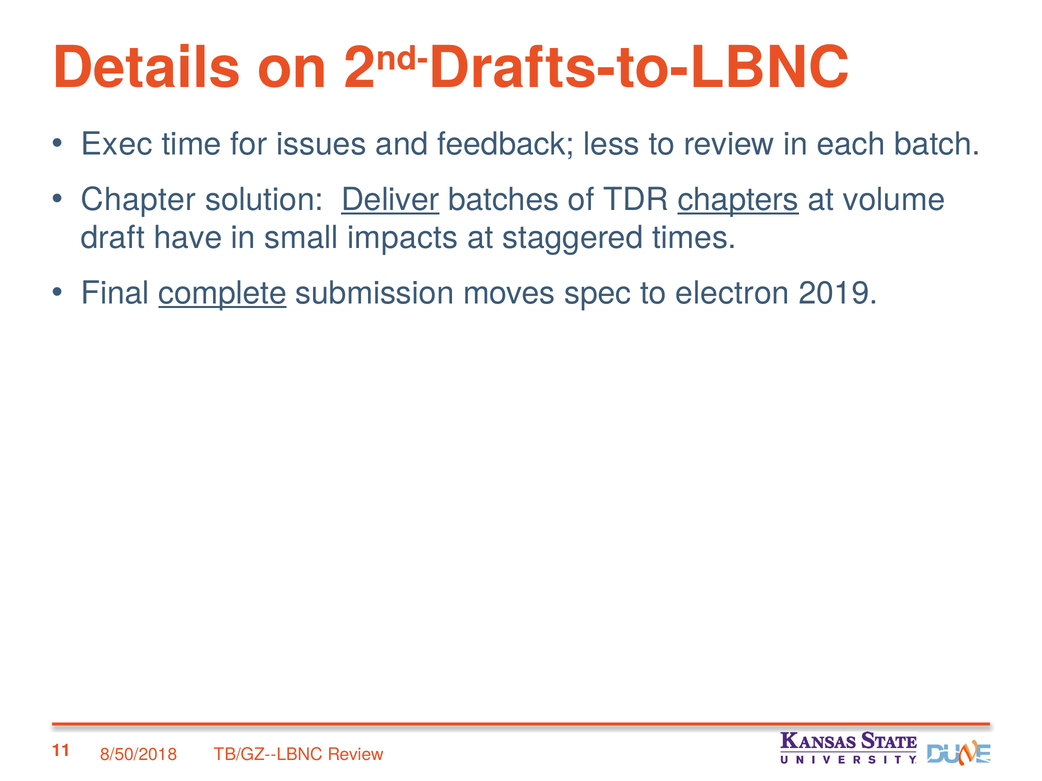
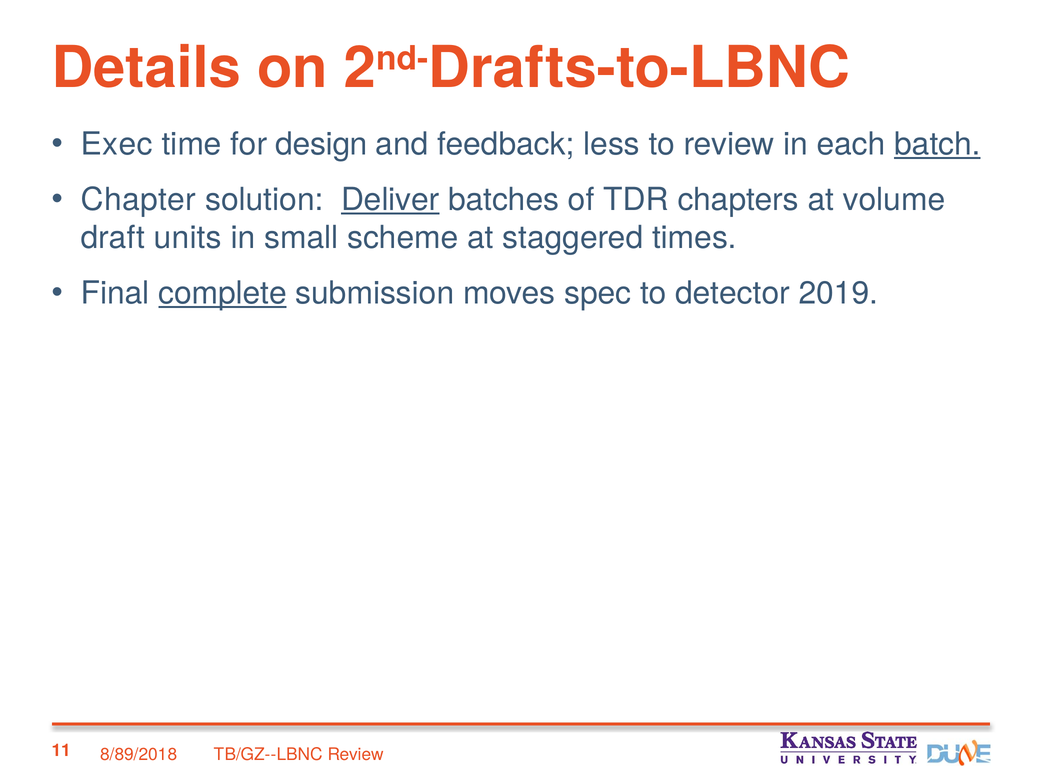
issues: issues -> design (322, 144)
batch underline: none -> present (937, 144)
chapters underline: present -> none (738, 200)
have: have -> units (188, 238)
impacts: impacts -> scheme (403, 238)
electron: electron -> detector (732, 294)
8/50/2018: 8/50/2018 -> 8/89/2018 (139, 755)
